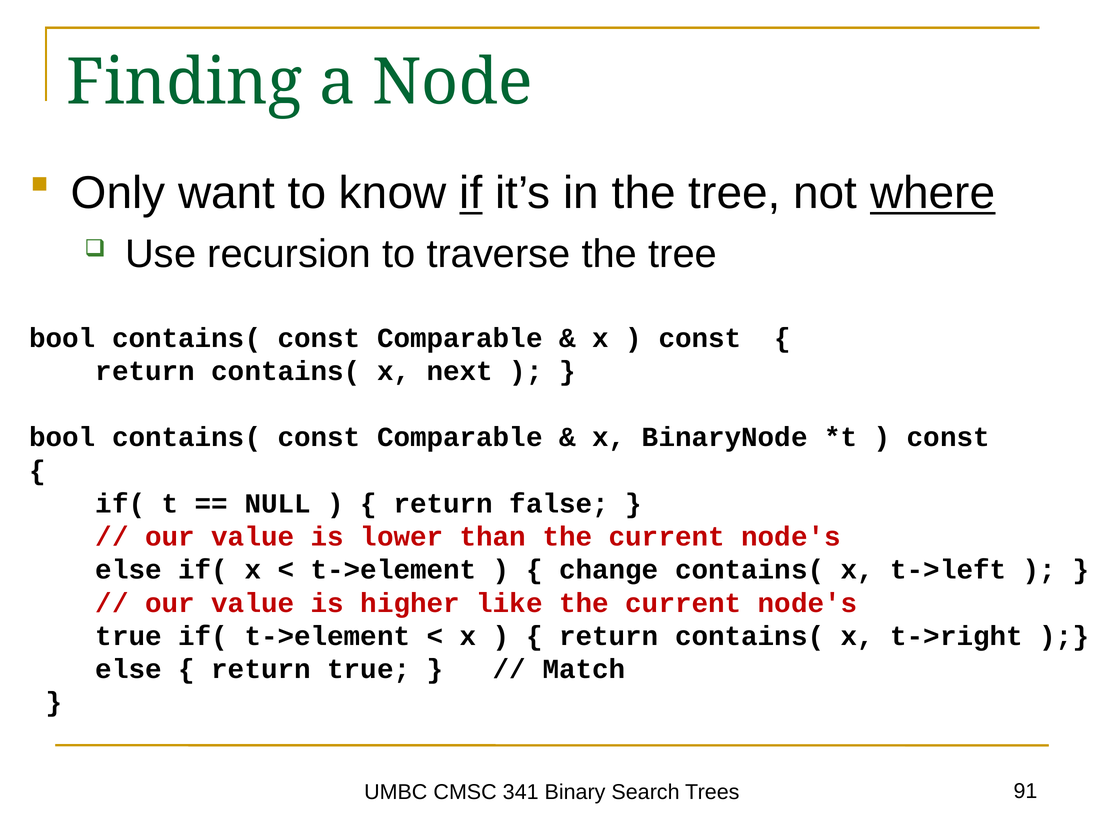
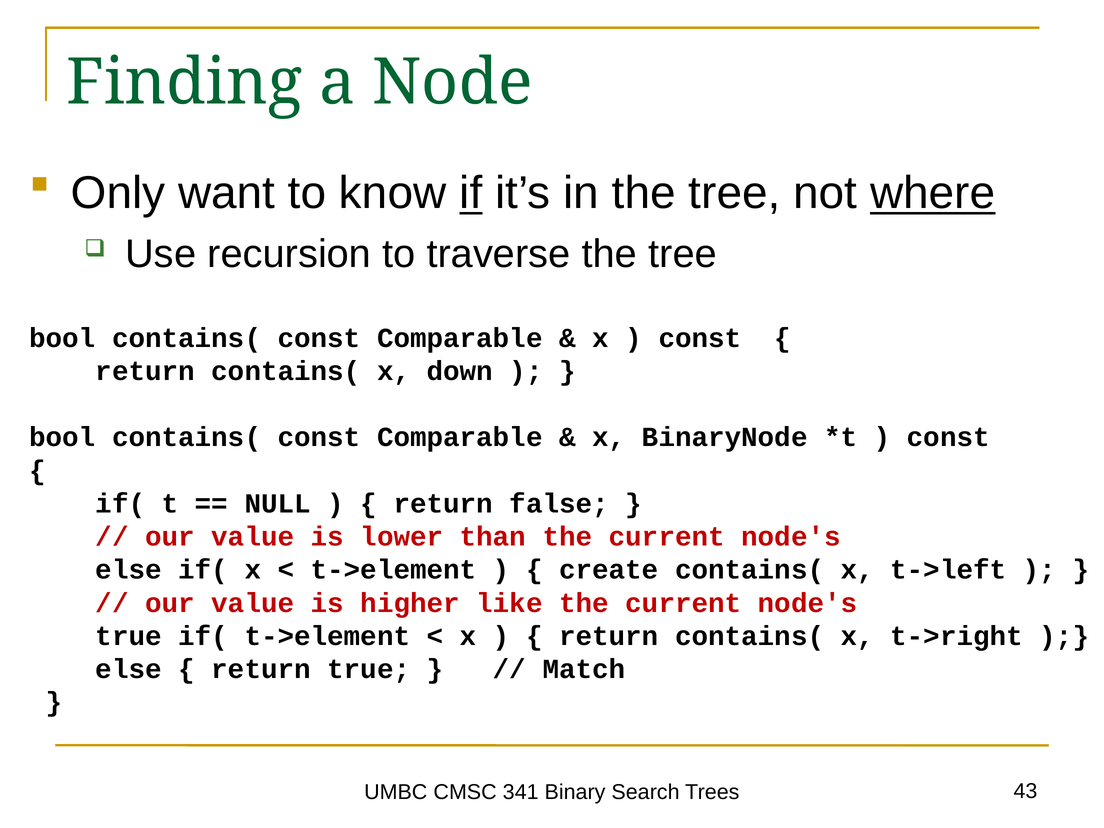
next: next -> down (460, 371)
change: change -> create (609, 570)
91: 91 -> 43 (1025, 791)
